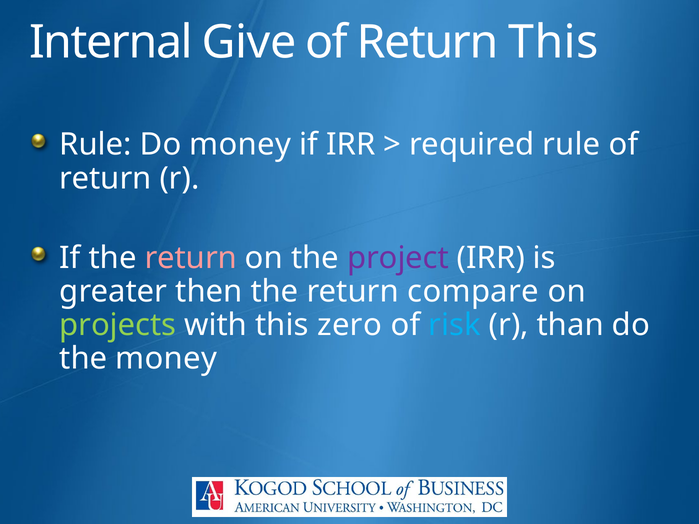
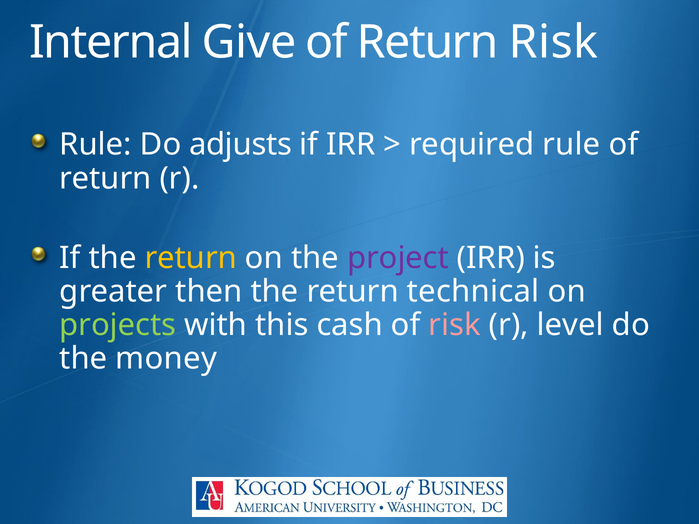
Return This: This -> Risk (553, 42)
Do money: money -> adjusts (240, 145)
return colour: pink -> yellow (191, 258)
compare: compare -> technical (473, 291)
zero: zero -> cash (350, 325)
risk colour: light blue -> pink (455, 325)
than: than -> level (570, 325)
